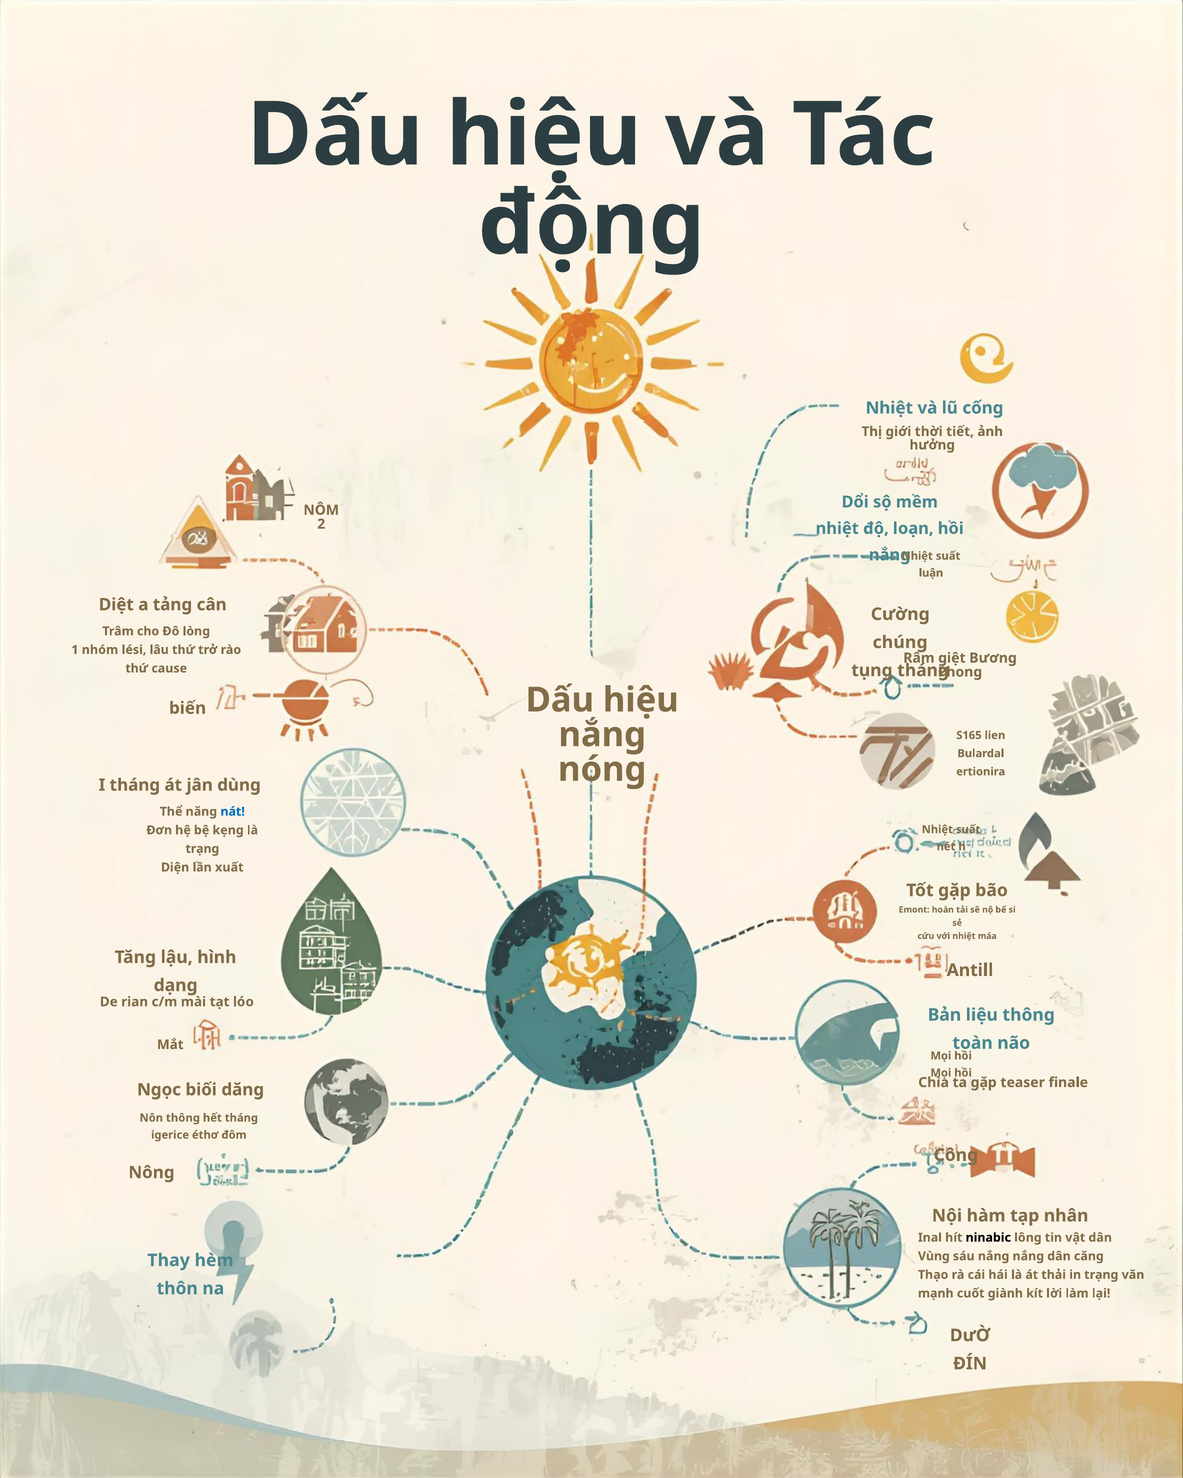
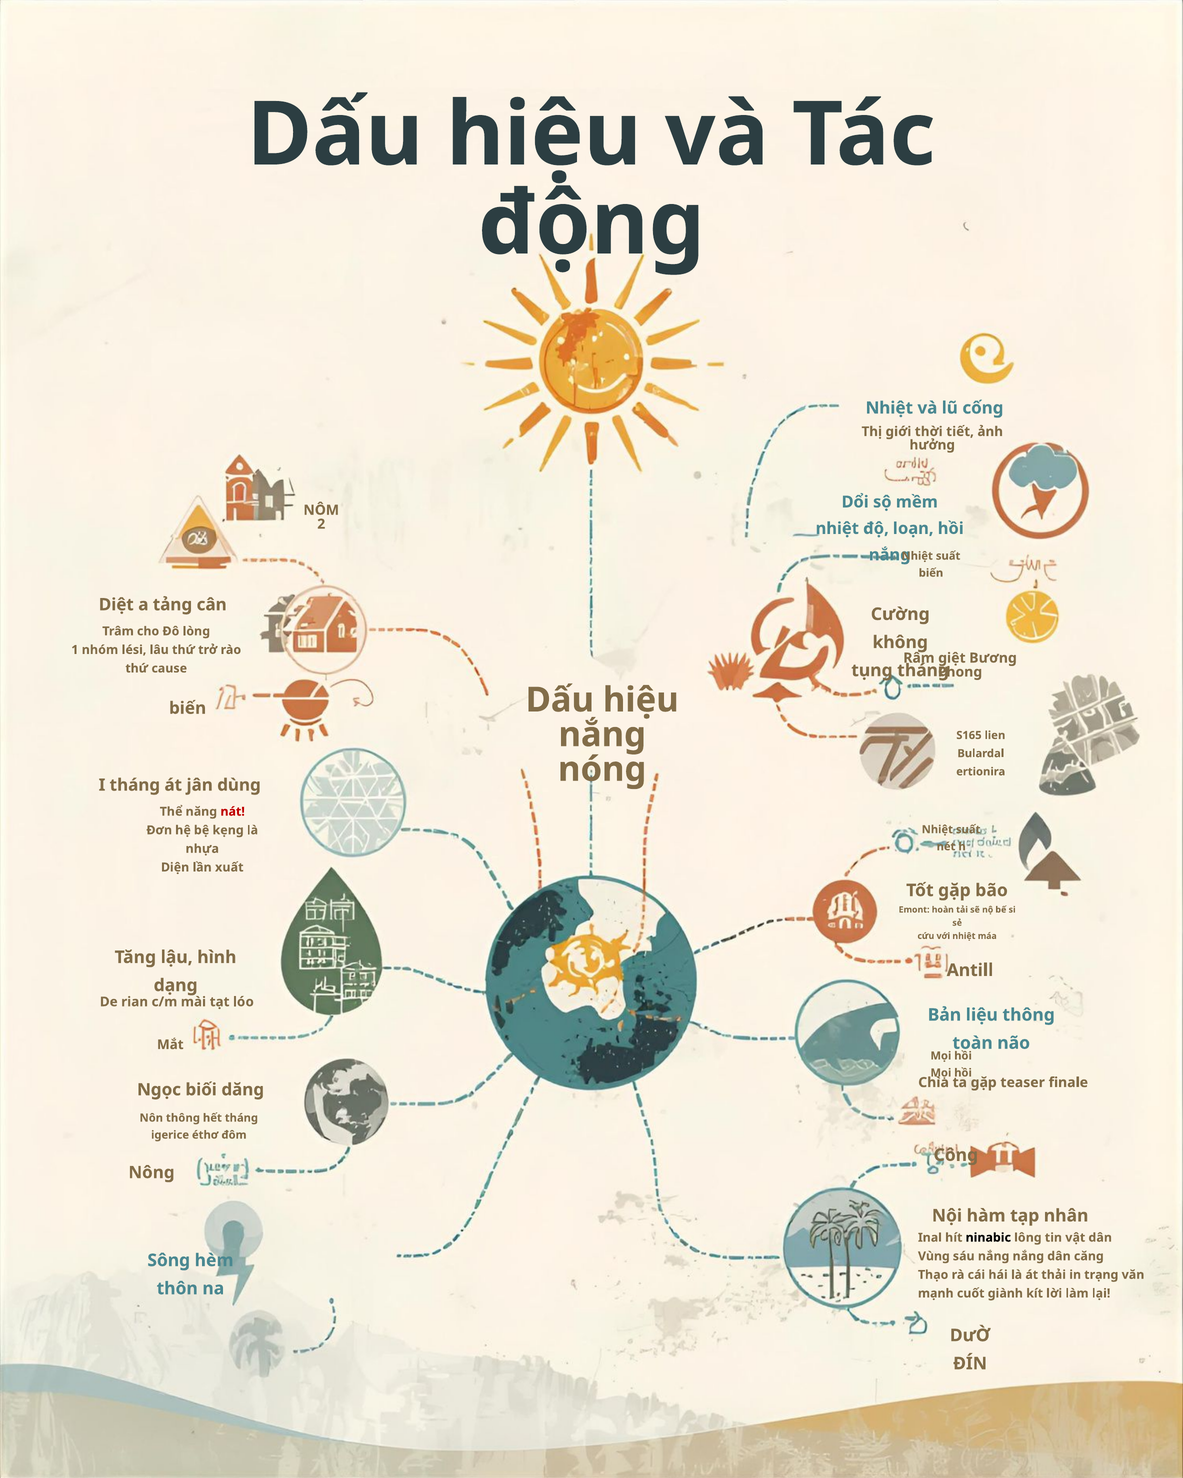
luận: luận -> biến (931, 573)
chúng: chúng -> không (900, 642)
nát colour: blue -> red (233, 812)
trạng: trạng -> nhựa (202, 849)
Thay: Thay -> Sông (169, 1260)
